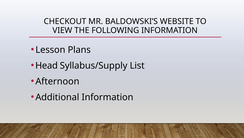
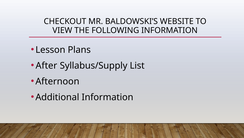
Head: Head -> After (46, 65)
